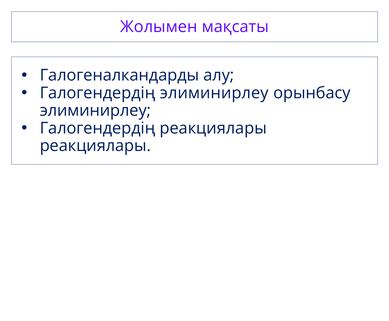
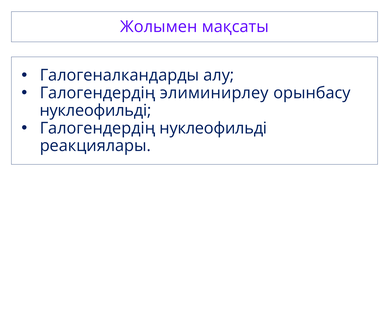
элиминирлеу: элиминирлеу -> нуклеофильді (95, 110)
Галогендердің реакциялары: реакциялары -> нуклеофильді (213, 128)
